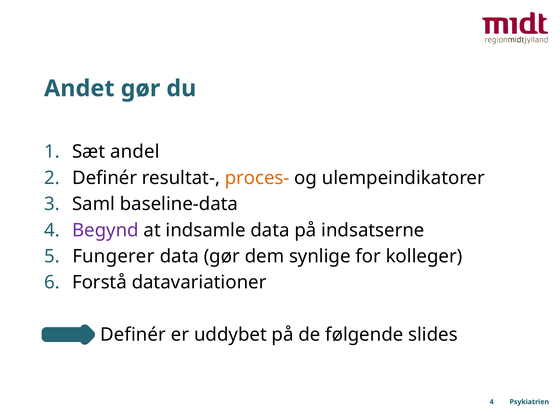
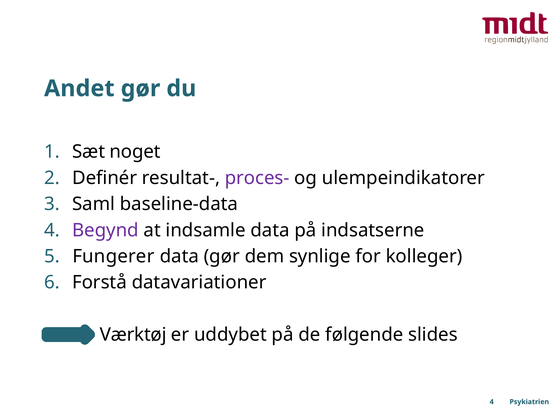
andel: andel -> noget (135, 152)
proces- colour: orange -> purple (257, 178)
Definér: Definér -> Værktøj (133, 335)
